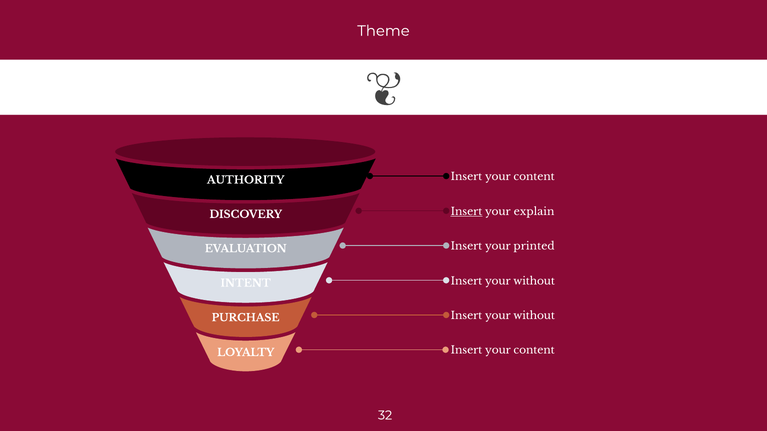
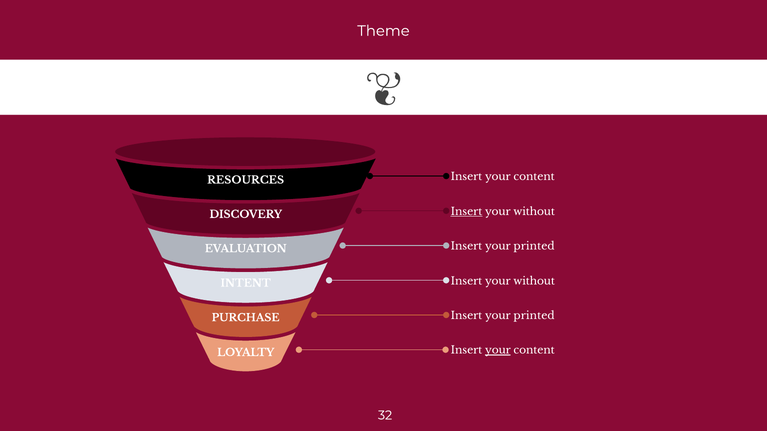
AUTHORITY: AUTHORITY -> RESOURCES (246, 180)
explain: explain -> without (534, 212)
without: without -> printed (534, 316)
your underline: none -> present (498, 351)
